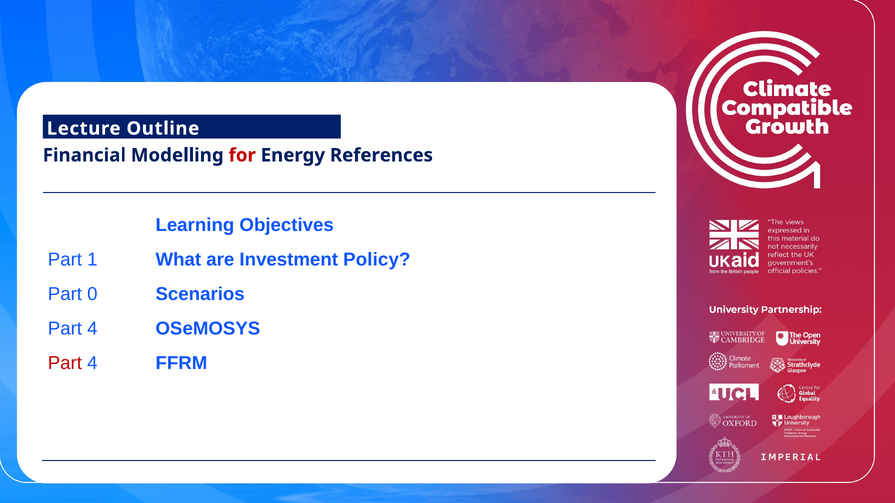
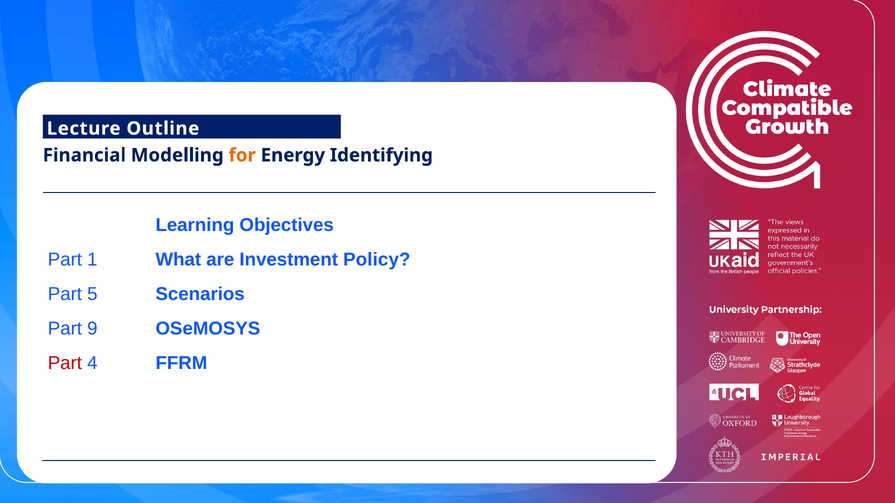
for colour: red -> orange (242, 155)
References: References -> Identifying (381, 155)
0: 0 -> 5 (92, 294)
4: 4 -> 9 (92, 329)
